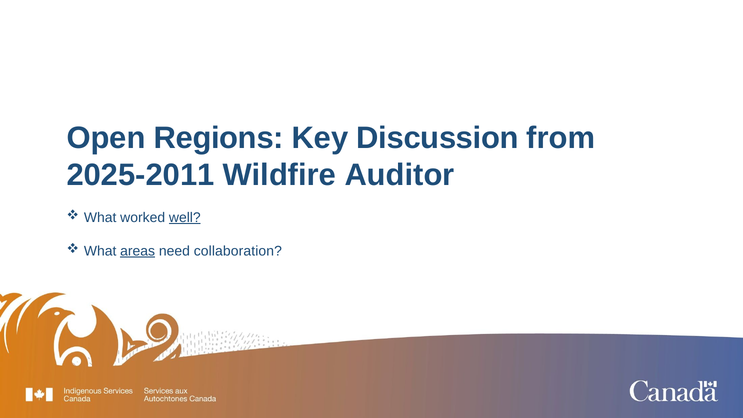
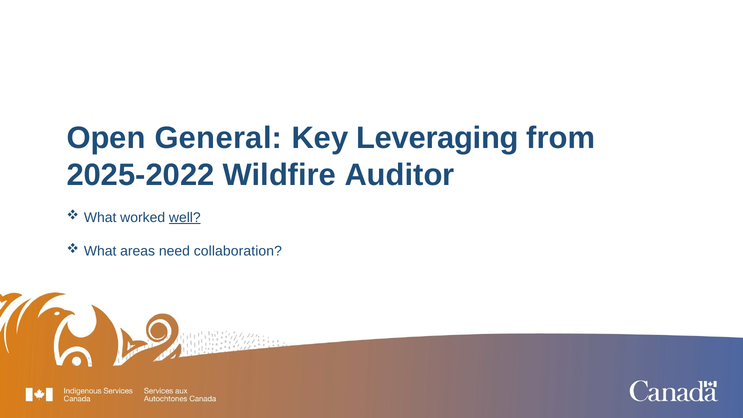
Regions: Regions -> General (218, 138)
Discussion: Discussion -> Leveraging (437, 138)
2025-2011: 2025-2011 -> 2025-2022 (140, 175)
areas underline: present -> none (138, 251)
